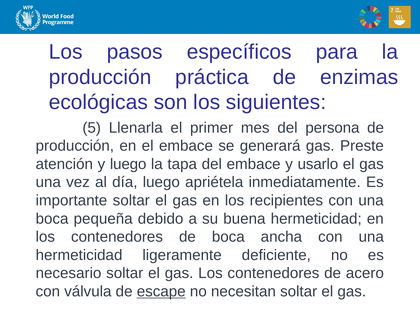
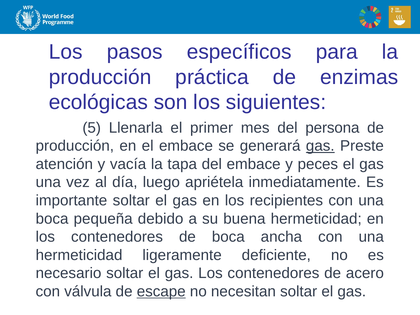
gas underline: none -> present (320, 146)
y luego: luego -> vacía (128, 164)
usarlo: usarlo -> peces (318, 164)
